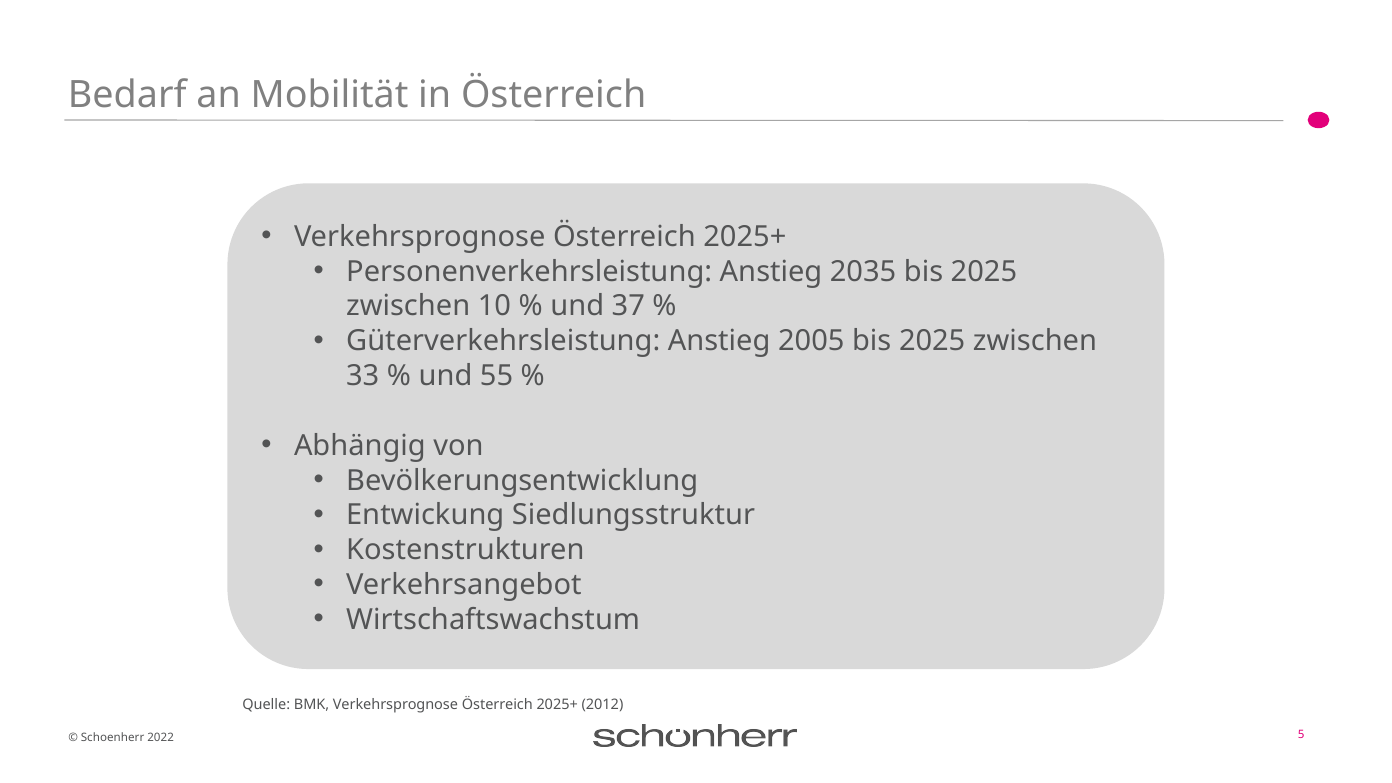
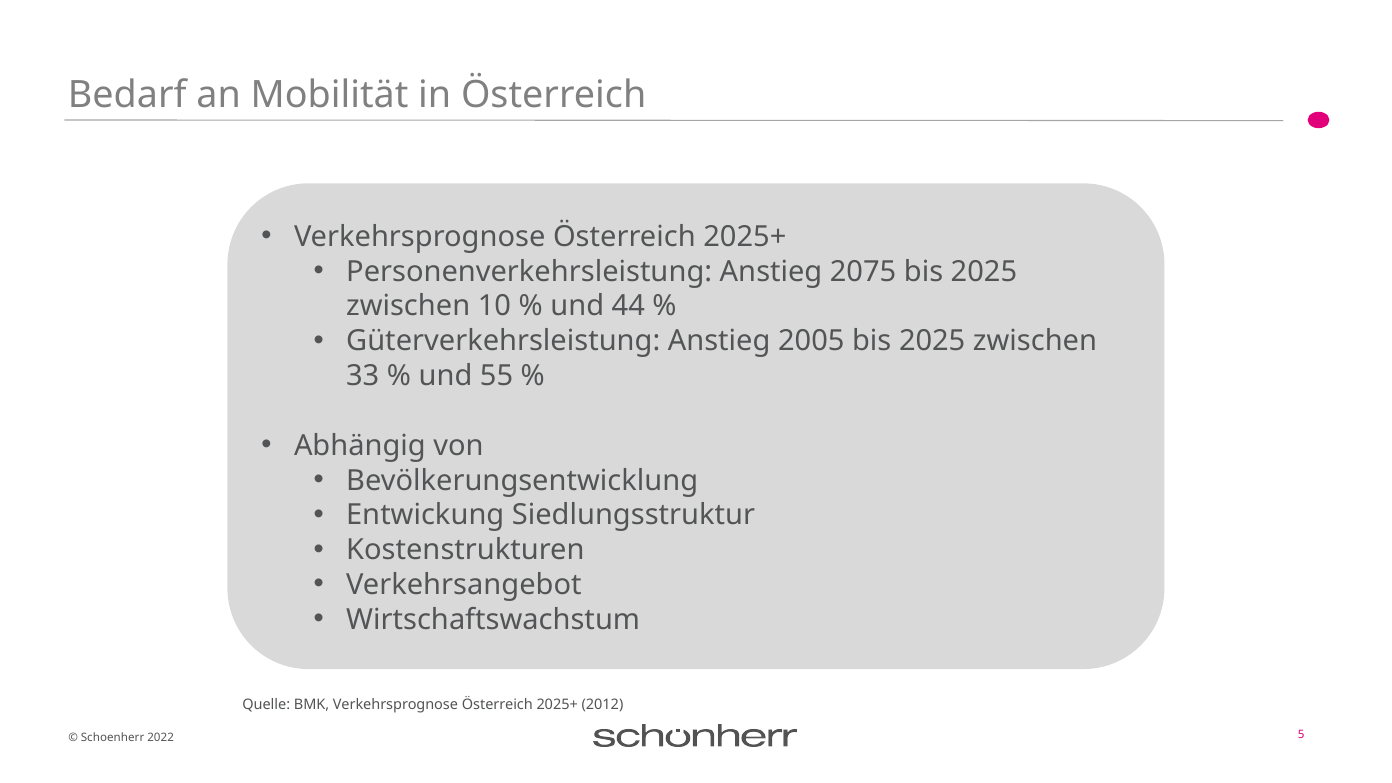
2035: 2035 -> 2075 (863, 272)
37: 37 -> 44 (628, 306)
